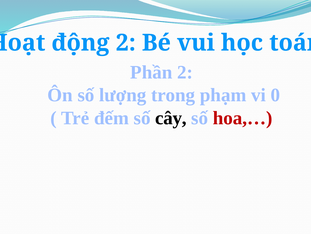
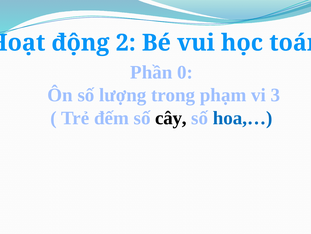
Phần 2: 2 -> 0 (185, 72)
0: 0 -> 3 (275, 95)
hoa,… colour: red -> blue (243, 118)
